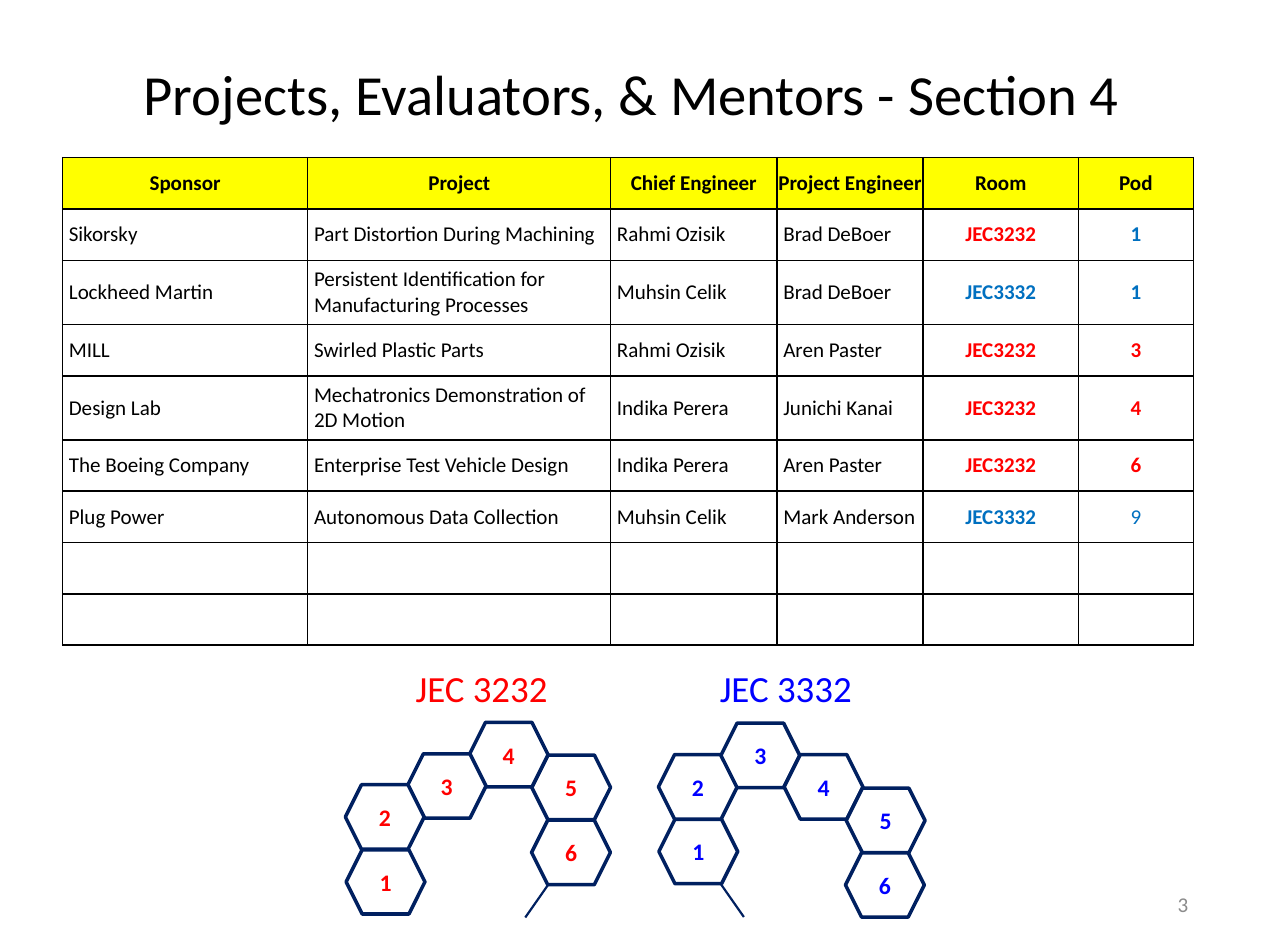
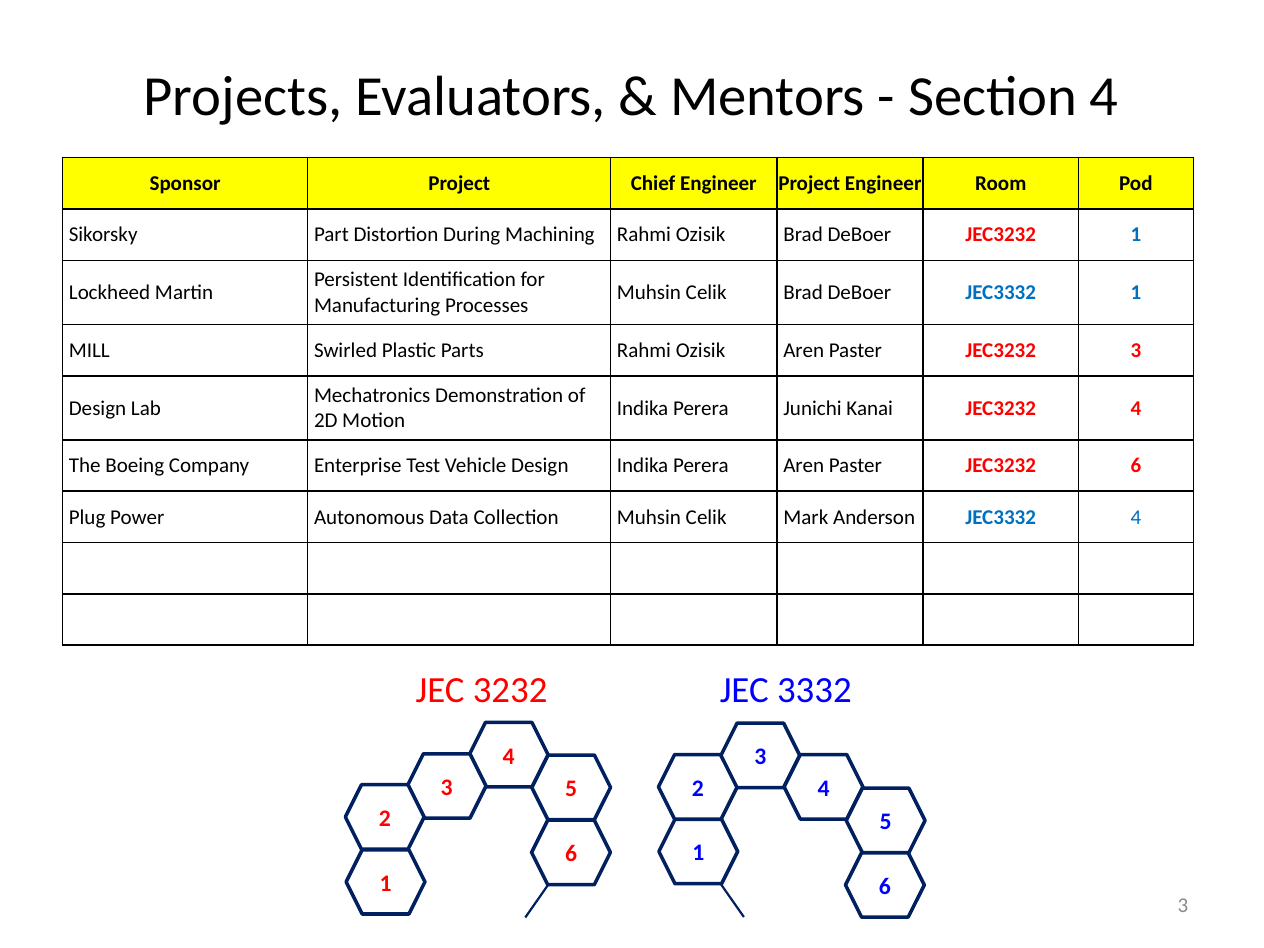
JEC3332 9: 9 -> 4 (1136, 517)
